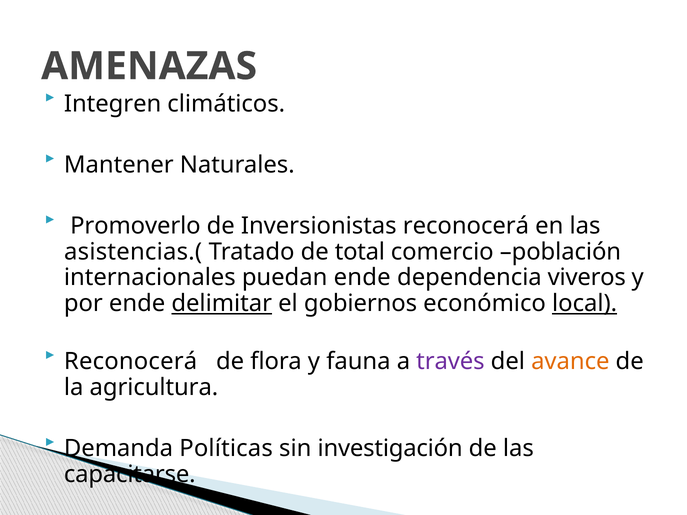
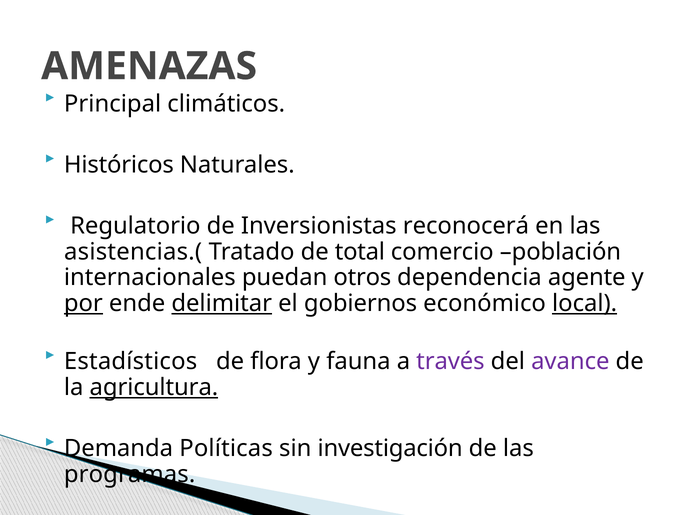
Integren: Integren -> Principal (113, 104)
Mantener: Mantener -> Históricos (119, 165)
Promoverlo: Promoverlo -> Regulatorio (135, 226)
puedan ende: ende -> otros (362, 278)
viveros: viveros -> agente (587, 278)
por underline: none -> present (83, 303)
Reconocerá: Reconocerá -> Estadísticos (131, 362)
avance colour: orange -> purple (570, 362)
agricultura underline: none -> present (154, 388)
capacitarse: capacitarse -> programas (130, 474)
